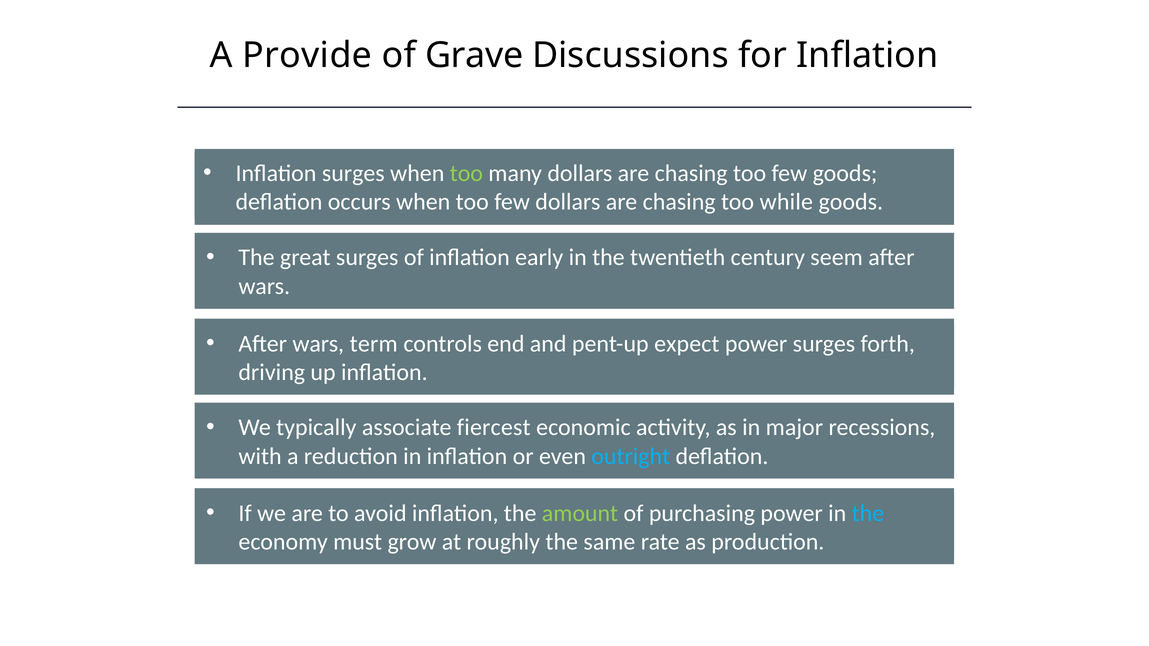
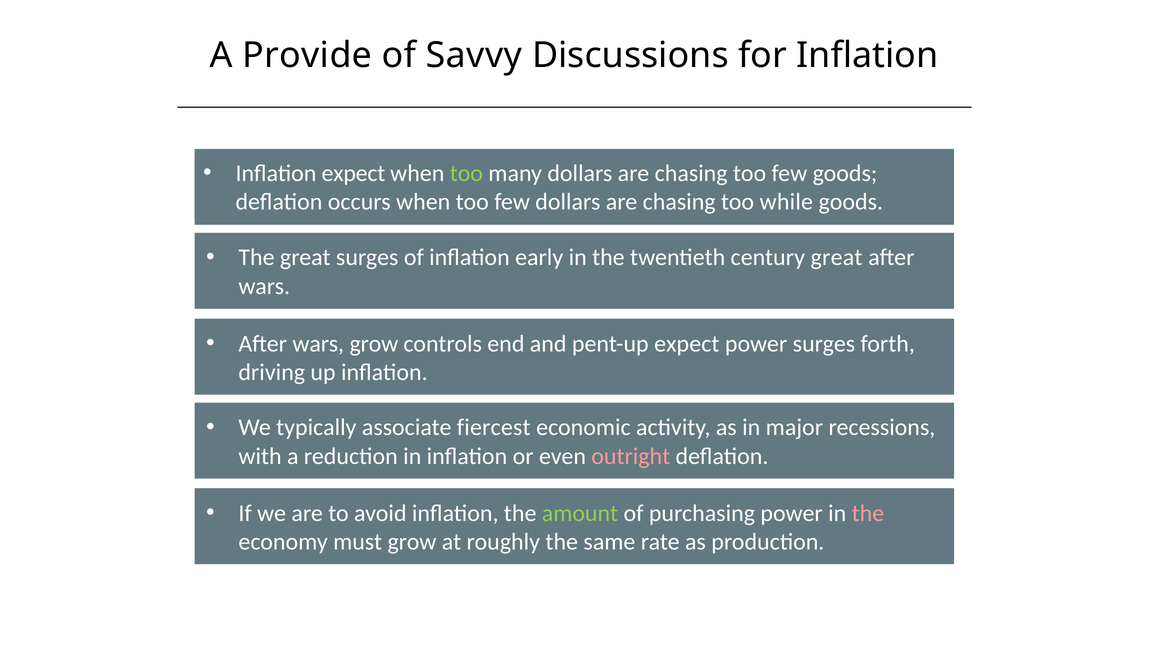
Grave: Grave -> Savvy (474, 56)
Inflation surges: surges -> expect (353, 173)
century seem: seem -> great (837, 258)
wars term: term -> grow (374, 344)
outright colour: light blue -> pink (631, 457)
the colour: light blue -> pink (868, 513)
